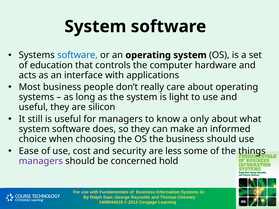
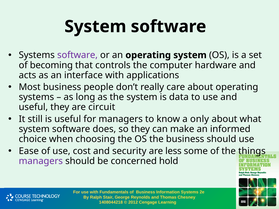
software colour: blue -> purple (77, 55)
education: education -> becoming (51, 65)
light: light -> data (179, 97)
silicon: silicon -> circuit (102, 107)
